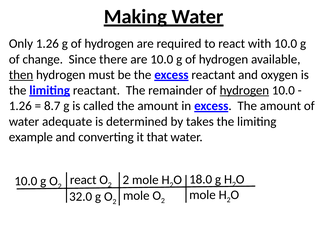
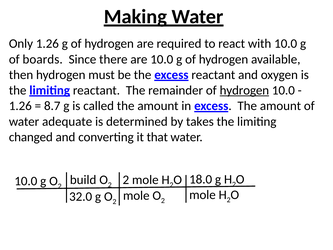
change: change -> boards (43, 59)
then underline: present -> none (21, 75)
example: example -> changed (31, 137)
2 react: react -> build (83, 180)
